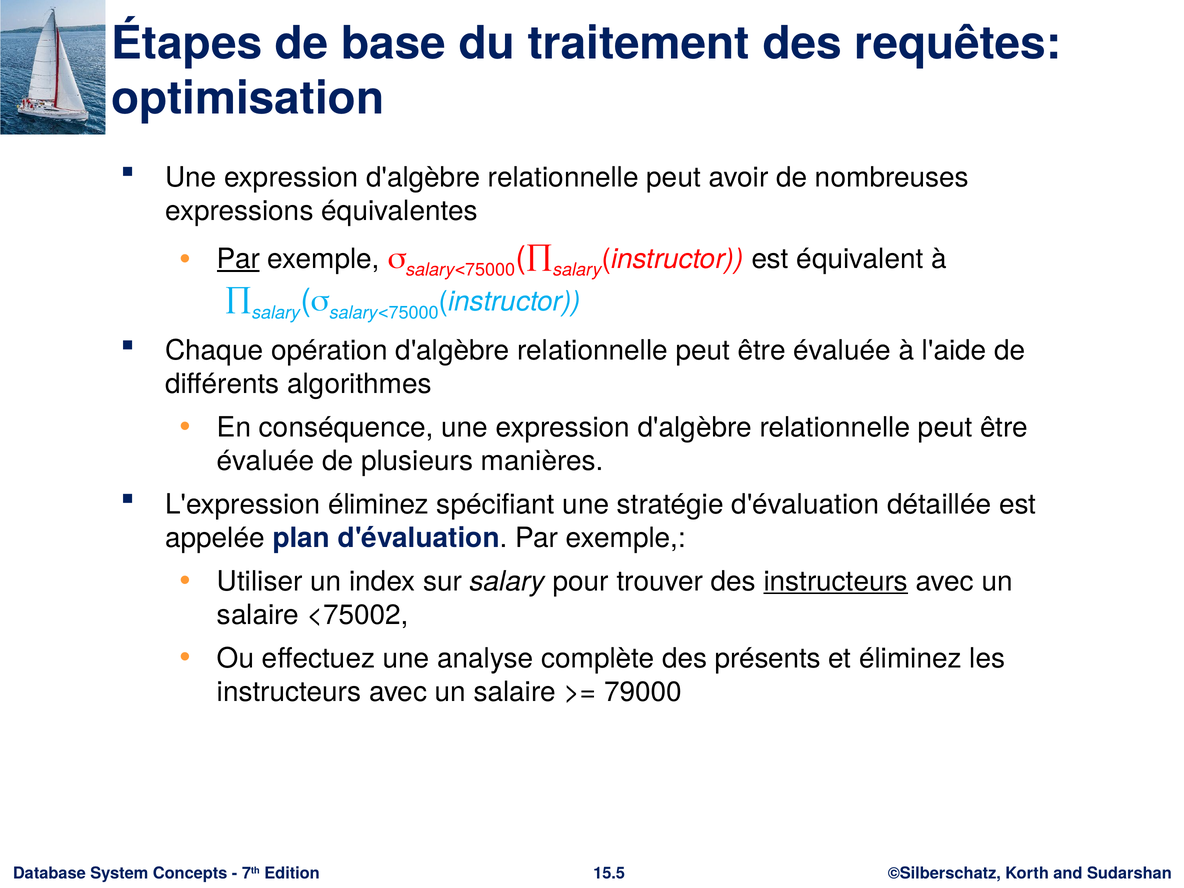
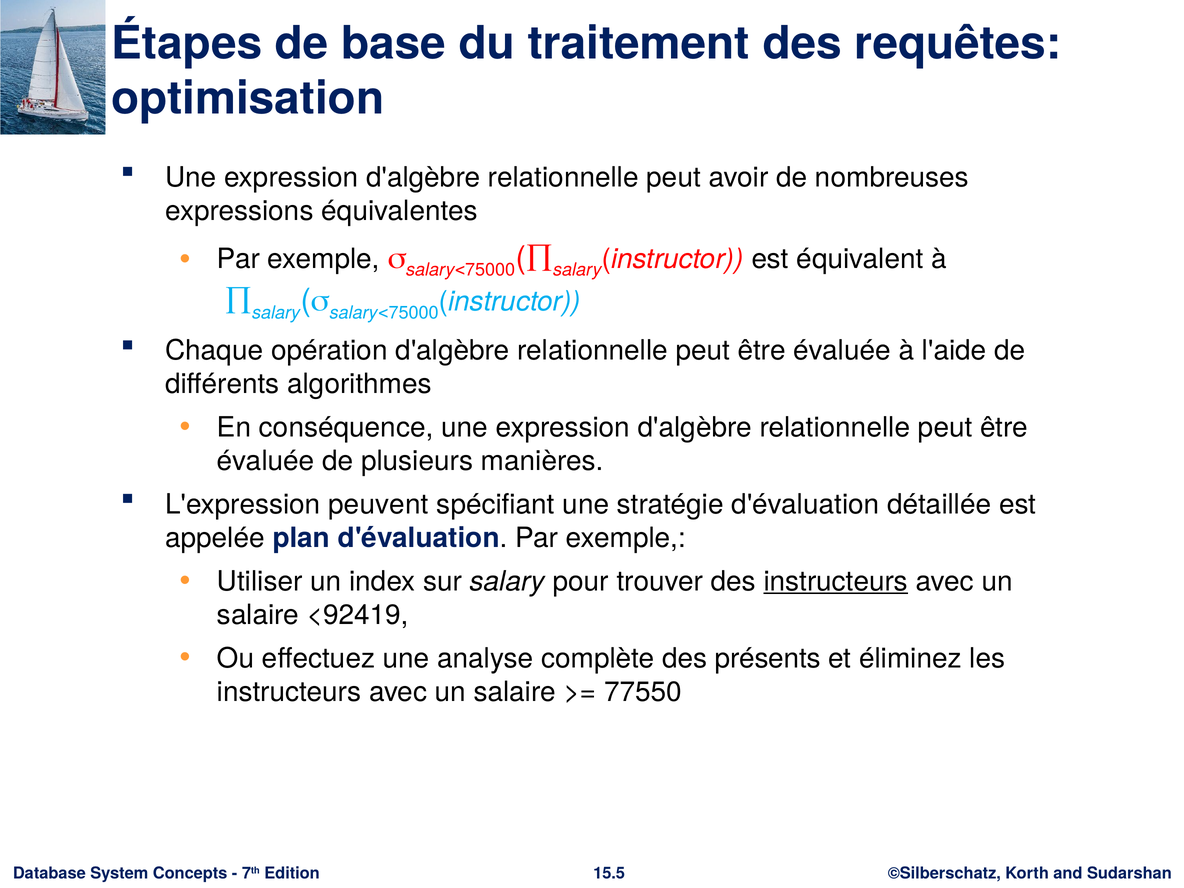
Par underline: present -> none (238, 259)
L'expression éliminez: éliminez -> peuvent (378, 504)
<75002: <75002 -> <92419 (358, 615)
79000: 79000 -> 77550 (643, 692)
